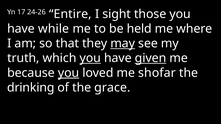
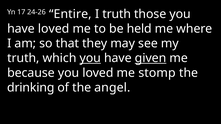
I sight: sight -> truth (117, 14)
have while: while -> loved (54, 29)
may underline: present -> none (123, 44)
you underline: present -> none (69, 73)
shofar: shofar -> stomp (157, 73)
grace: grace -> angel (112, 88)
